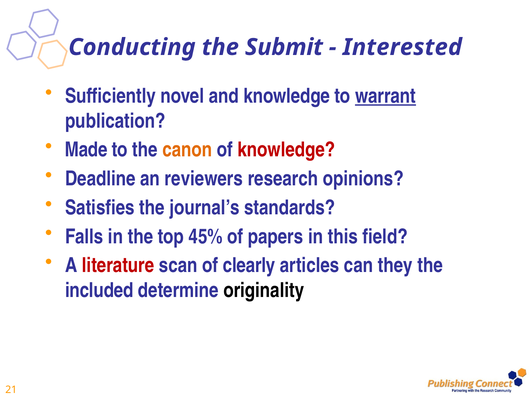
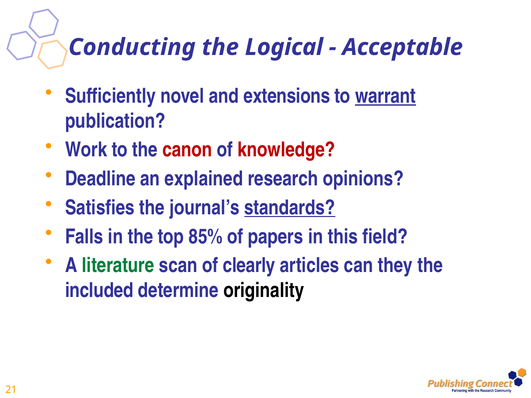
Submit: Submit -> Logical (284, 47)
Interested: Interested -> Acceptable (403, 47)
and knowledge: knowledge -> extensions (287, 96)
Made: Made -> Work (86, 150)
canon colour: orange -> red (187, 150)
reviewers: reviewers -> explained (204, 179)
standards underline: none -> present (290, 208)
45%: 45% -> 85% (206, 237)
literature colour: red -> green (118, 266)
